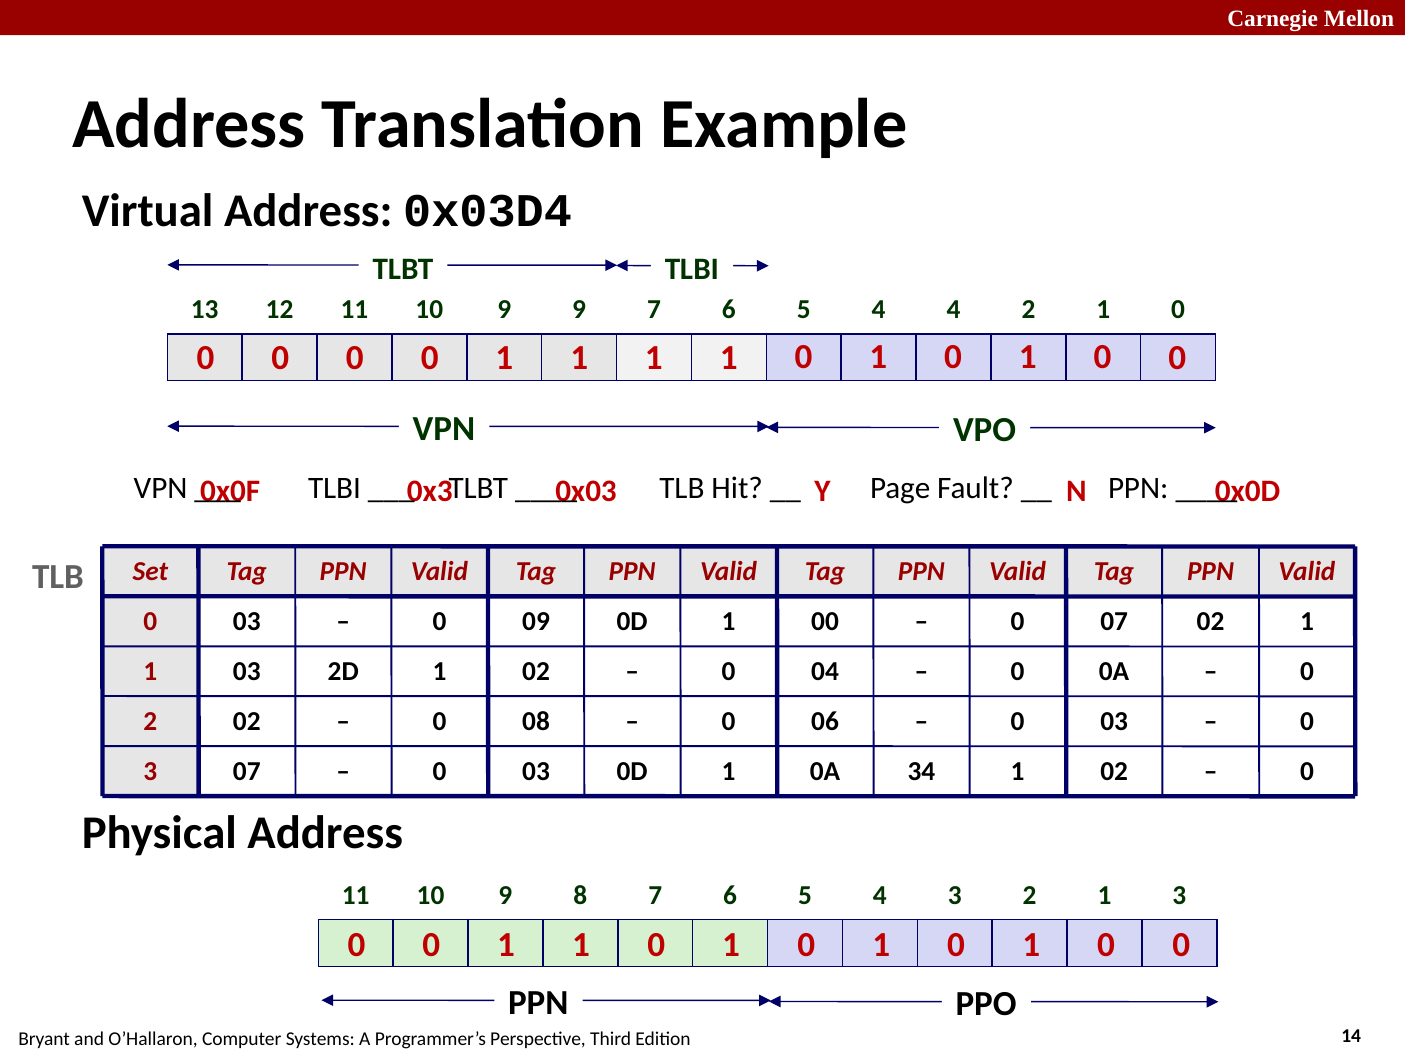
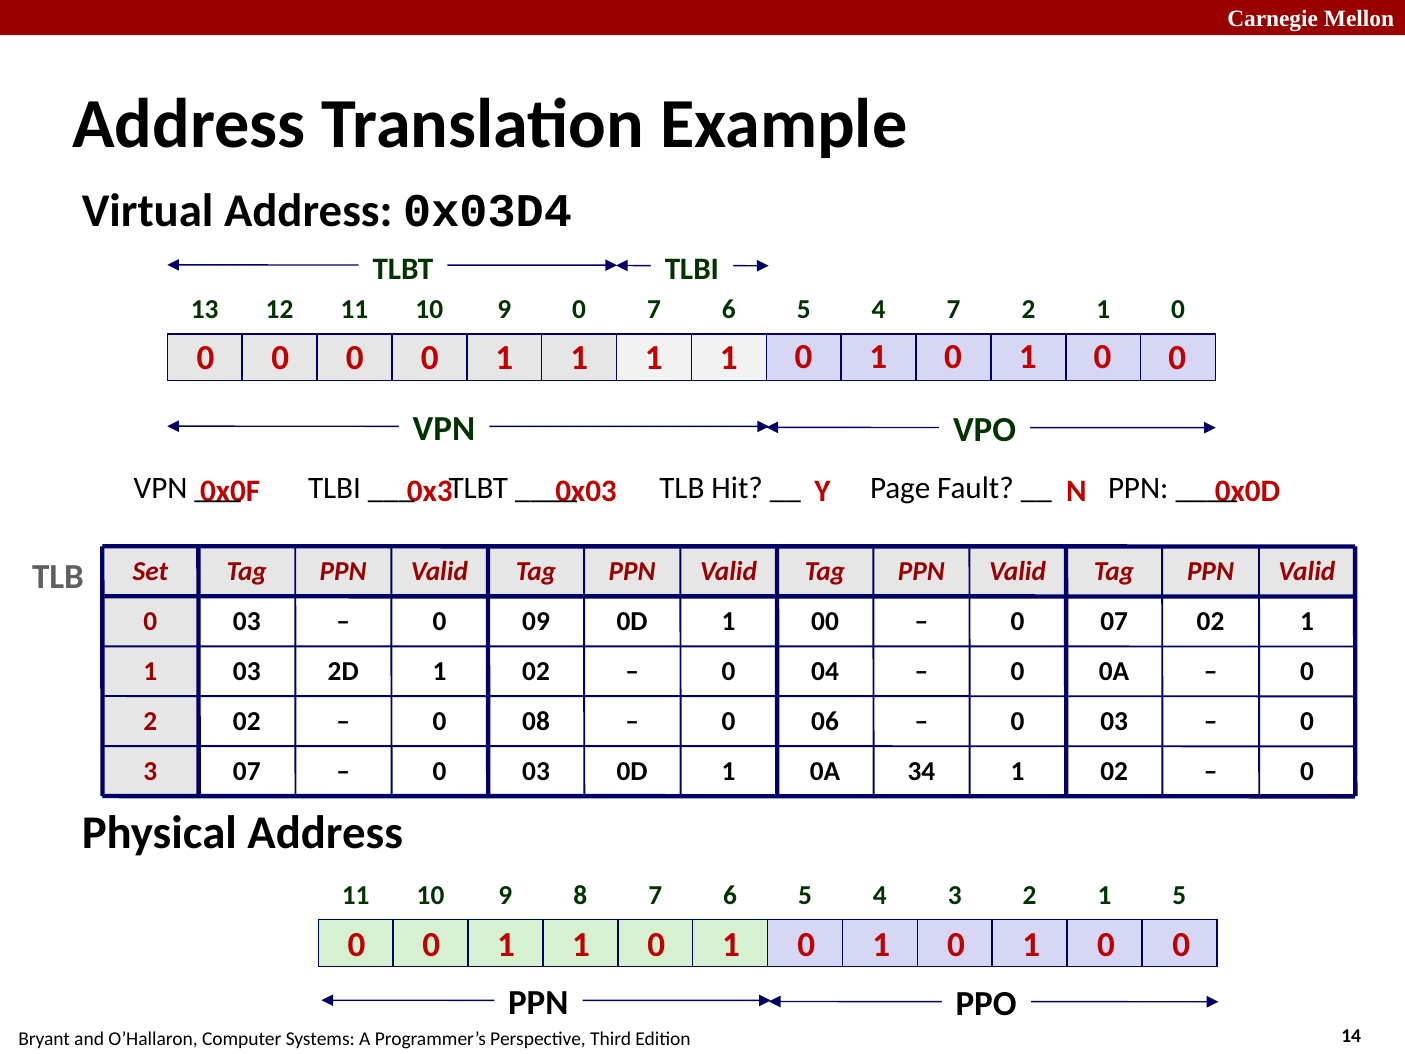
9 9: 9 -> 0 (579, 310)
4 4: 4 -> 7 (954, 310)
1 3: 3 -> 5 (1179, 895)
